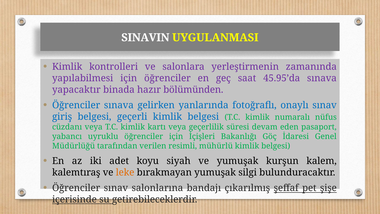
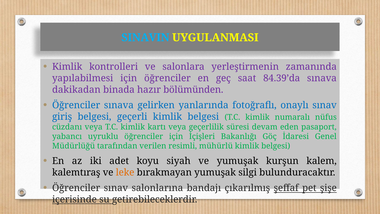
SINAVIN colour: white -> light blue (145, 38)
45.95’da: 45.95’da -> 84.39’da (282, 78)
yapacaktır: yapacaktır -> dakikadan (76, 90)
